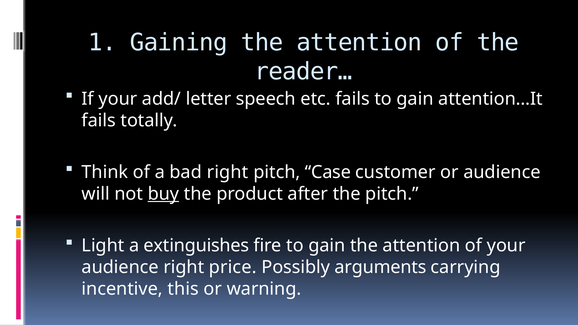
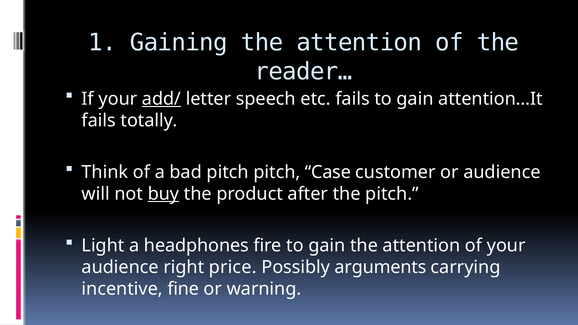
add/ underline: none -> present (162, 99)
bad right: right -> pitch (228, 172)
extinguishes: extinguishes -> headphones (196, 246)
this: this -> fine (183, 289)
